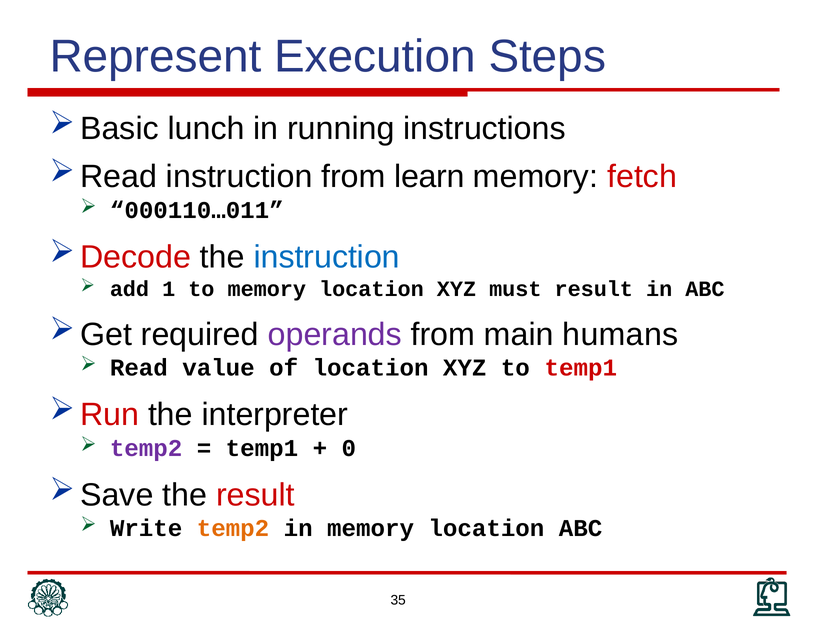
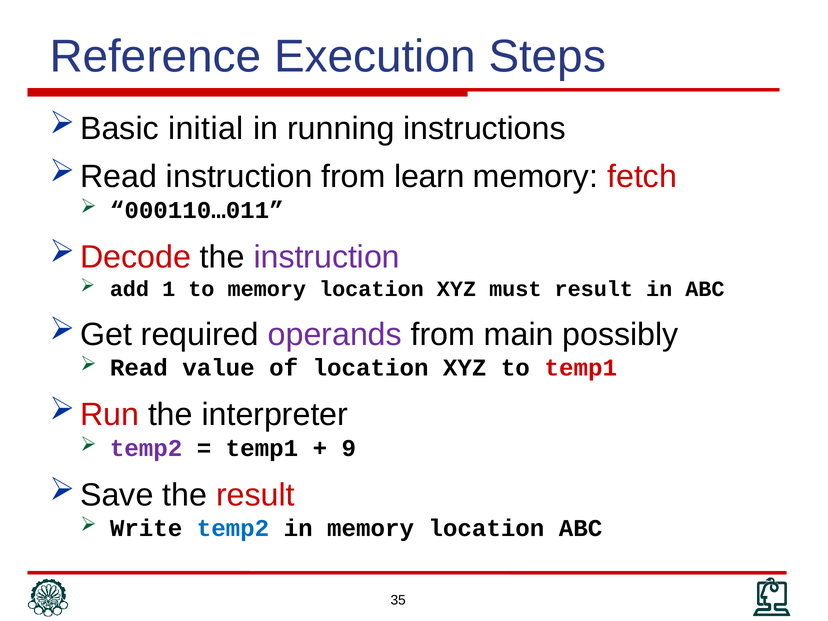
Represent: Represent -> Reference (155, 57)
lunch: lunch -> initial (206, 129)
instruction colour: blue -> purple (327, 257)
humans: humans -> possibly (620, 334)
0: 0 -> 9 (349, 448)
temp2 colour: orange -> blue (233, 528)
